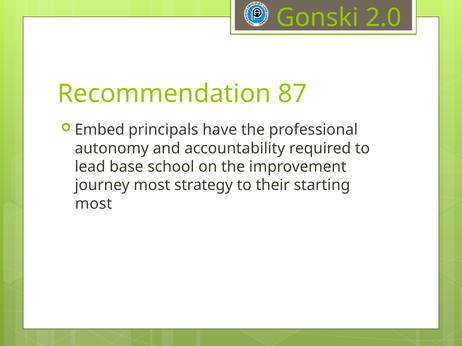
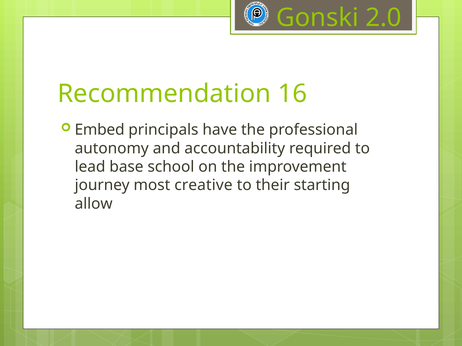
87: 87 -> 16 (292, 94)
strategy: strategy -> creative (203, 185)
most: most -> allow (94, 204)
